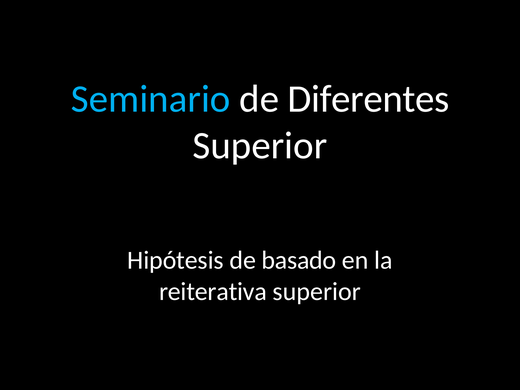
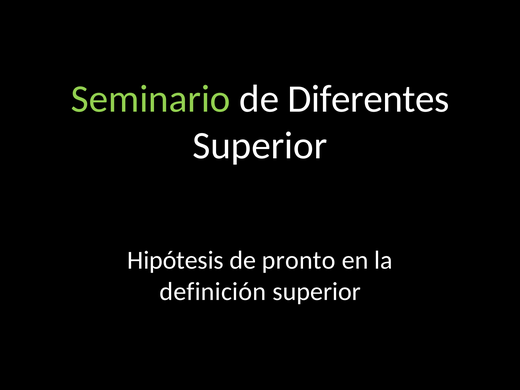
Seminario colour: light blue -> light green (151, 99)
basado: basado -> pronto (299, 260)
reiterativa: reiterativa -> definición (213, 291)
